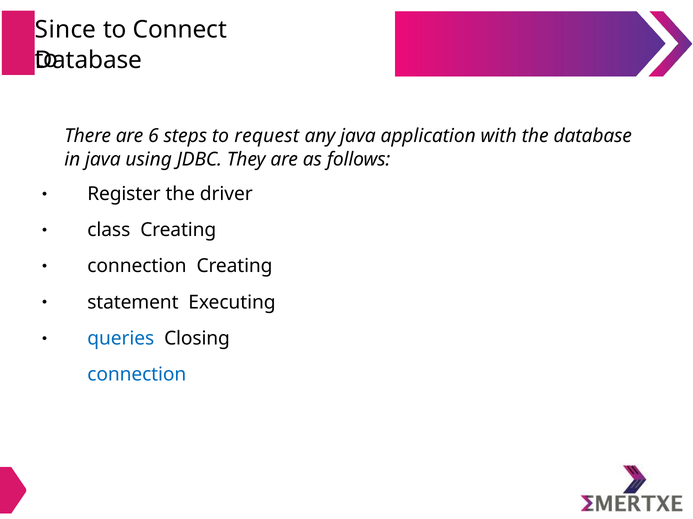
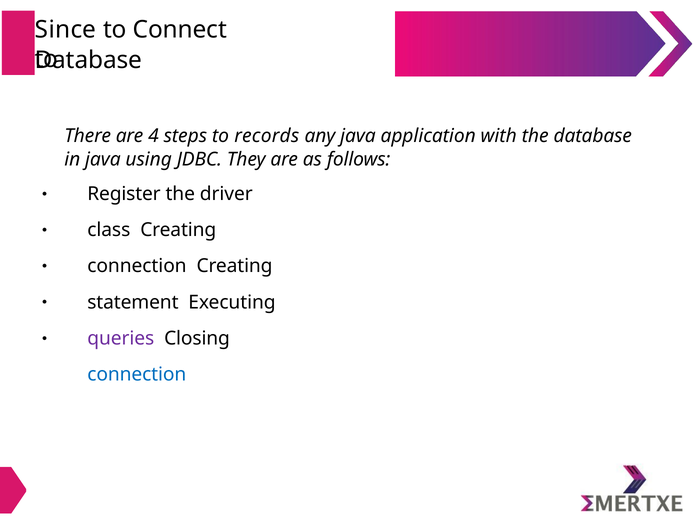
6: 6 -> 4 (153, 136)
request: request -> records (267, 136)
queries colour: blue -> purple (121, 339)
